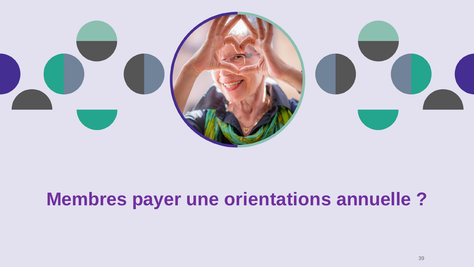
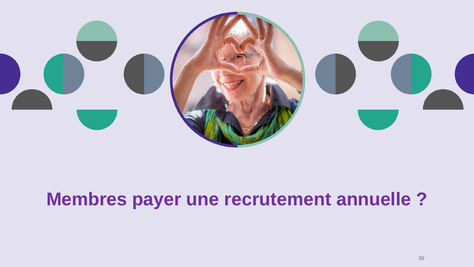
orientations: orientations -> recrutement (278, 199)
